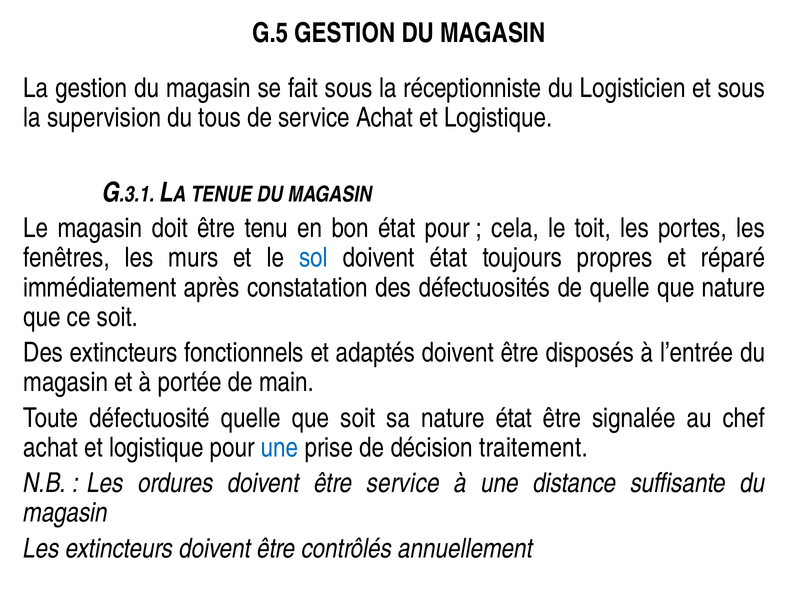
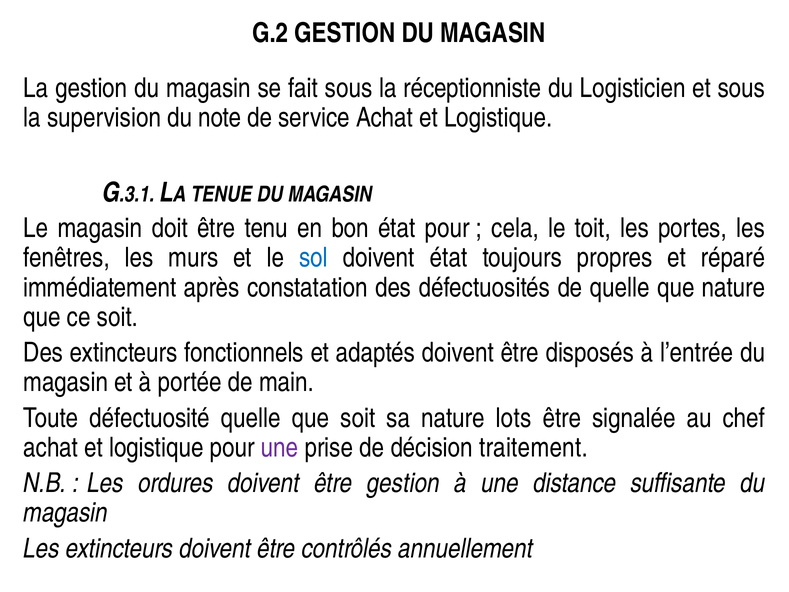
G.5: G.5 -> G.2 (270, 33)
tous: tous -> note (220, 118)
nature état: état -> lots (514, 418)
une colour: blue -> purple (280, 447)
être service: service -> gestion (403, 483)
